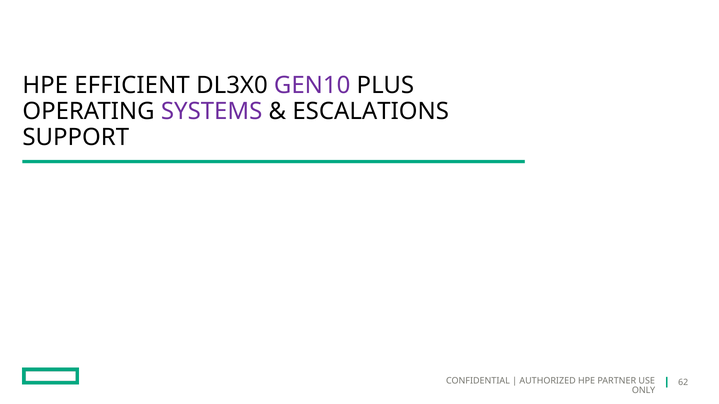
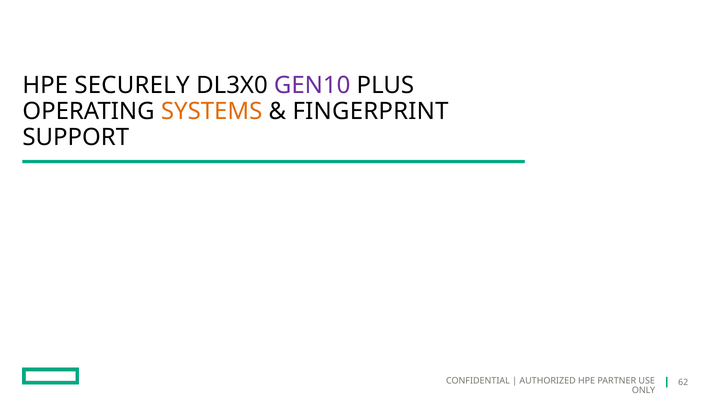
EFFICIENT: EFFICIENT -> SECURELY (132, 86)
SYSTEMS colour: purple -> orange (212, 111)
ESCALATIONS: ESCALATIONS -> FINGERPRINT (371, 111)
